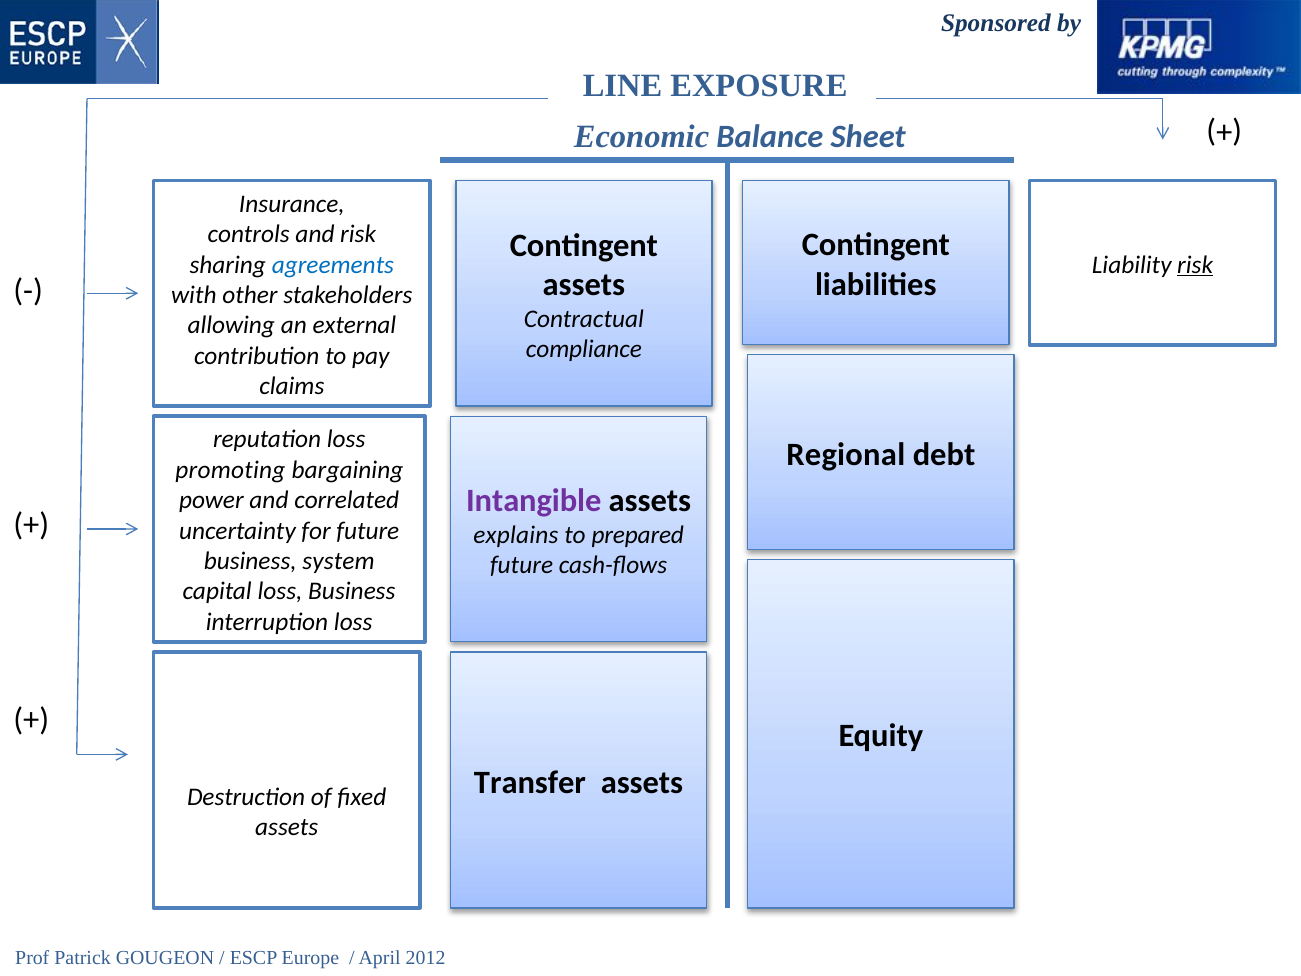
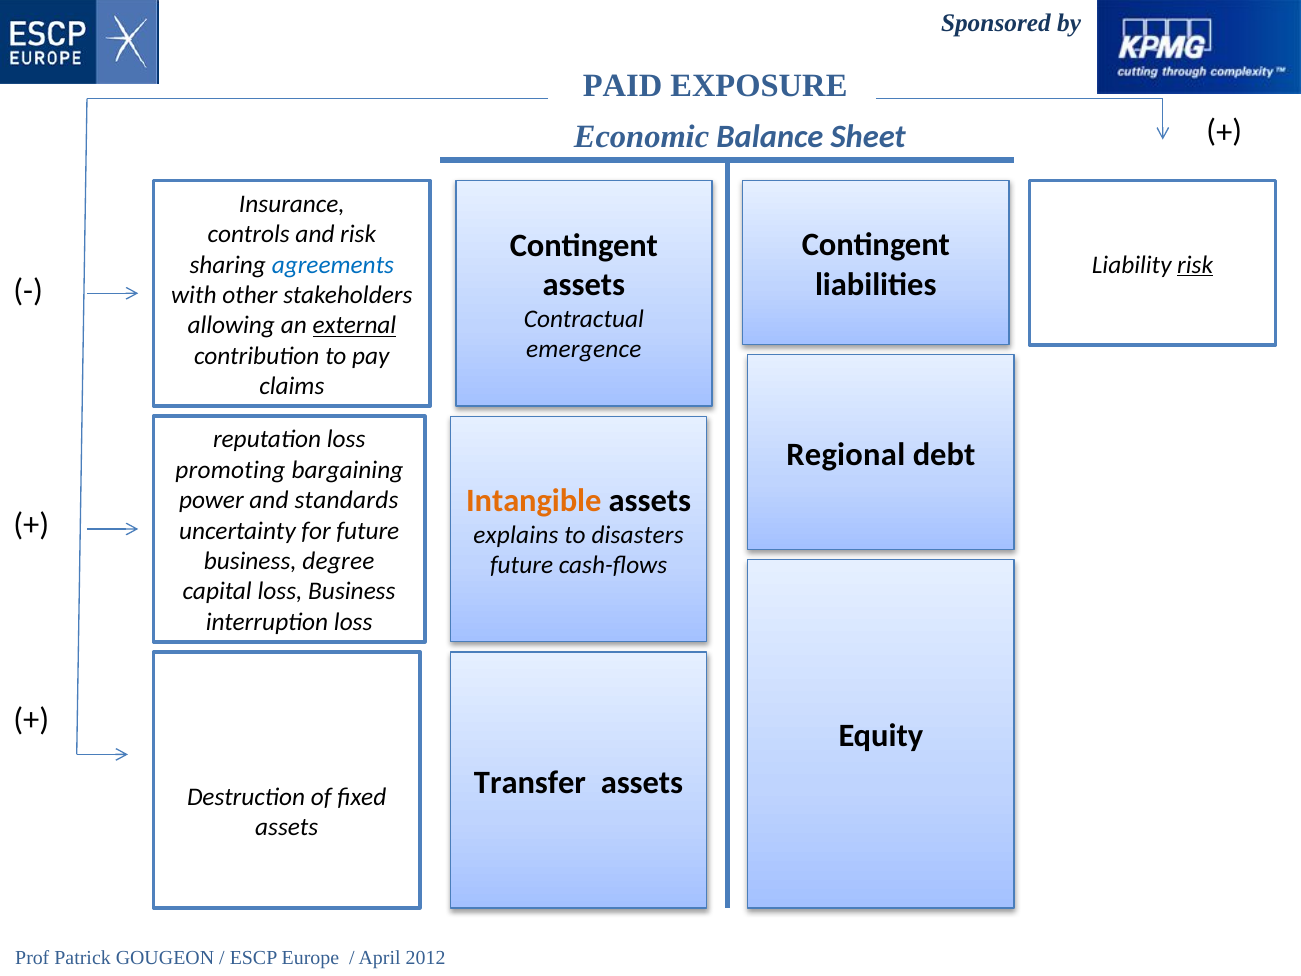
LINE: LINE -> PAID (623, 86)
external underline: none -> present (354, 325)
compliance: compliance -> emergence (584, 349)
Intangible colour: purple -> orange (534, 501)
correlated: correlated -> standards (347, 500)
prepared: prepared -> disasters (638, 535)
system: system -> degree (338, 561)
